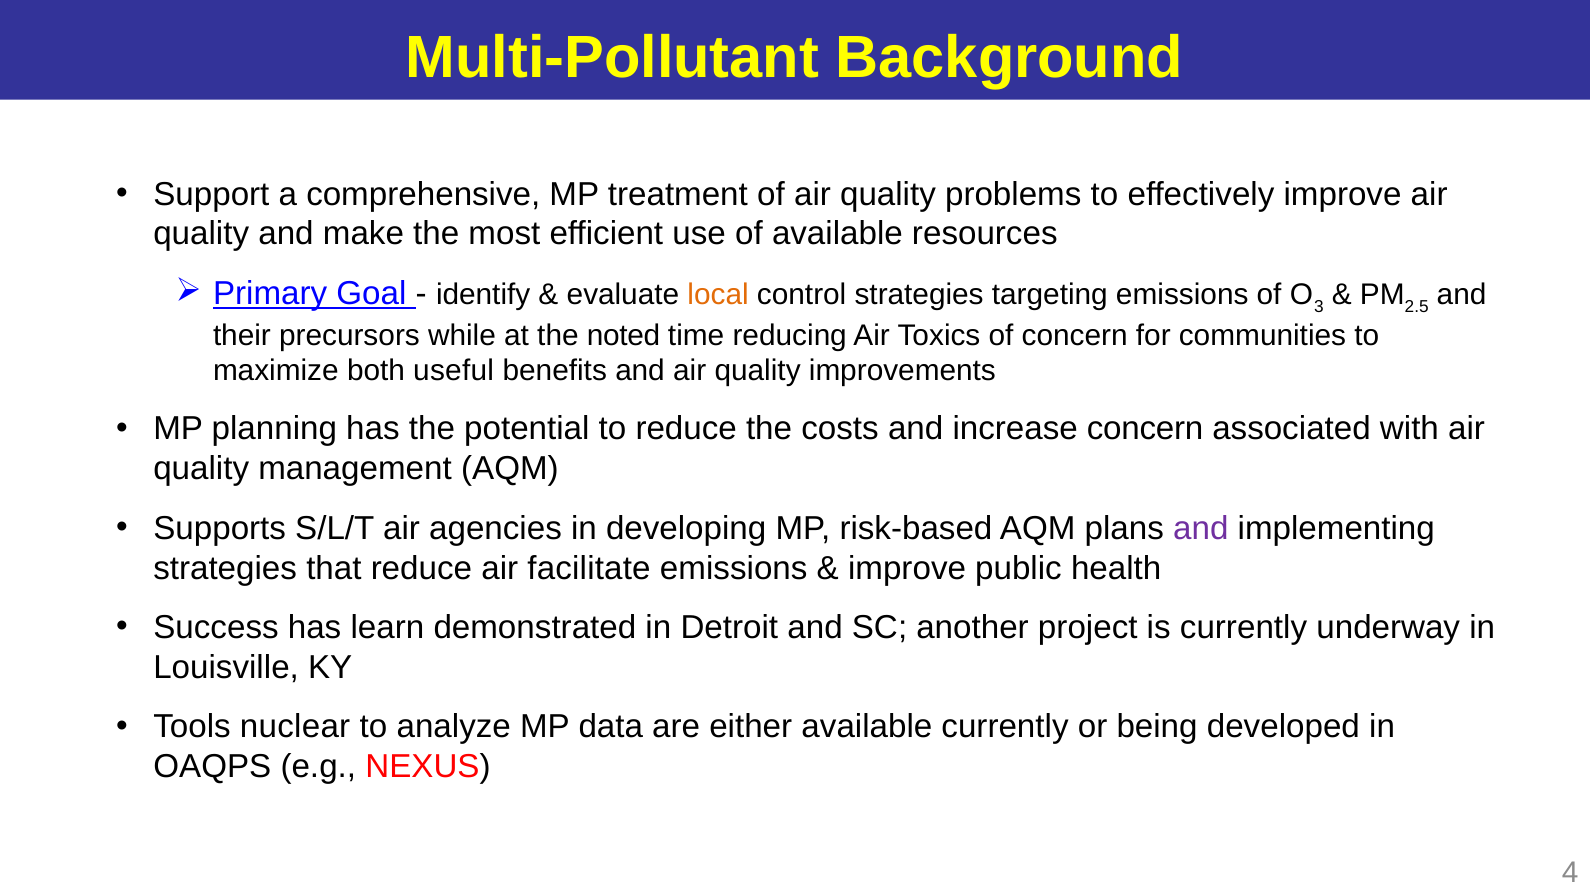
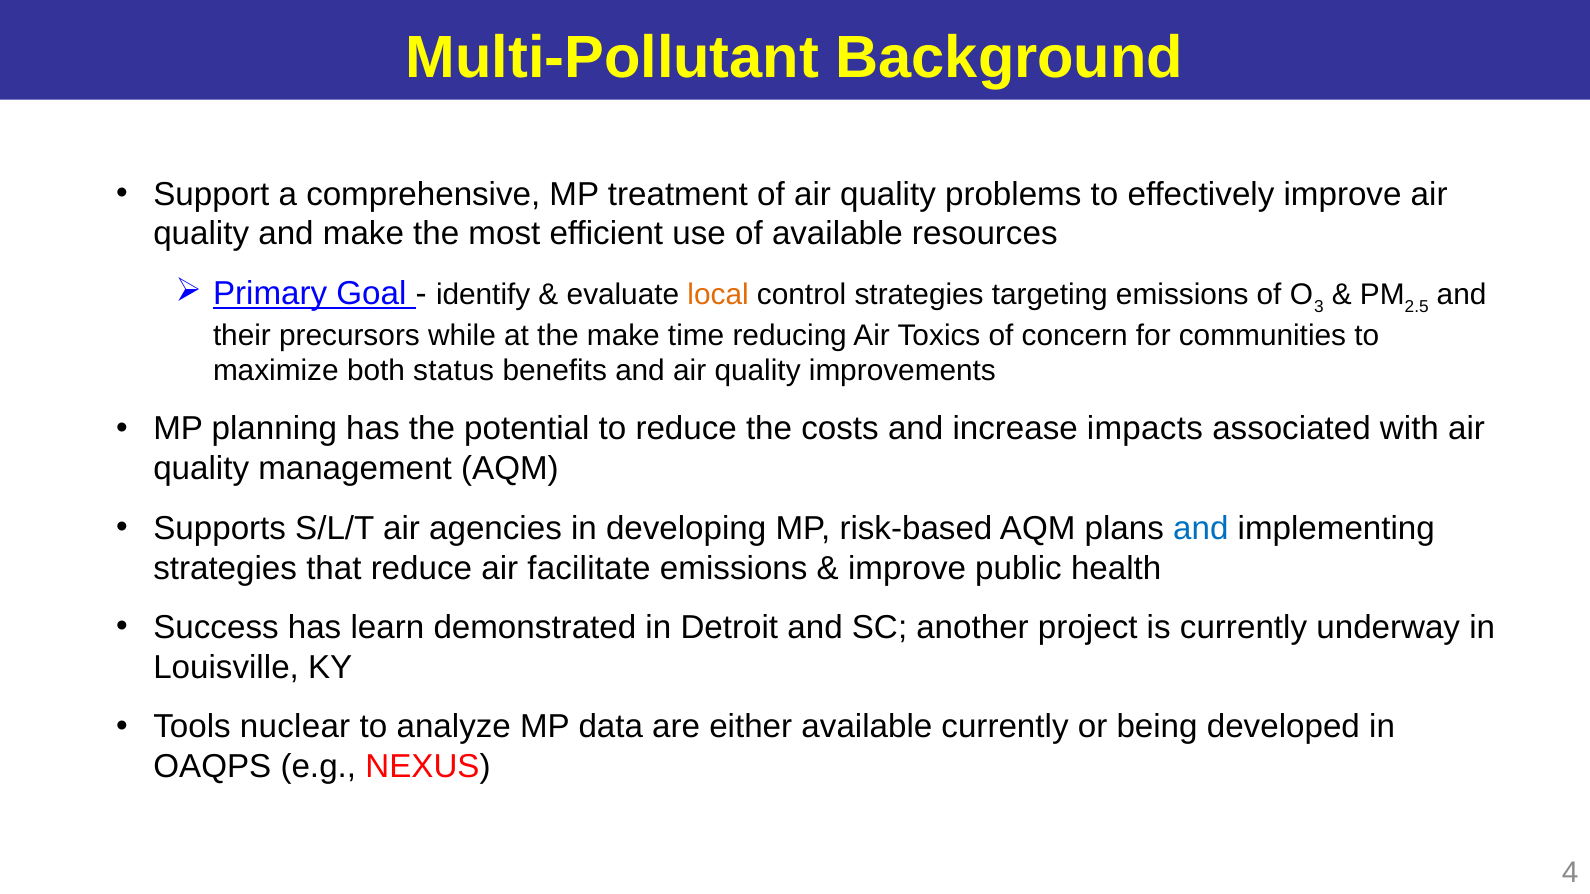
the noted: noted -> make (623, 336)
useful: useful -> status (454, 371)
increase concern: concern -> impacts (1145, 429)
and colour: purple -> blue (1201, 529)
